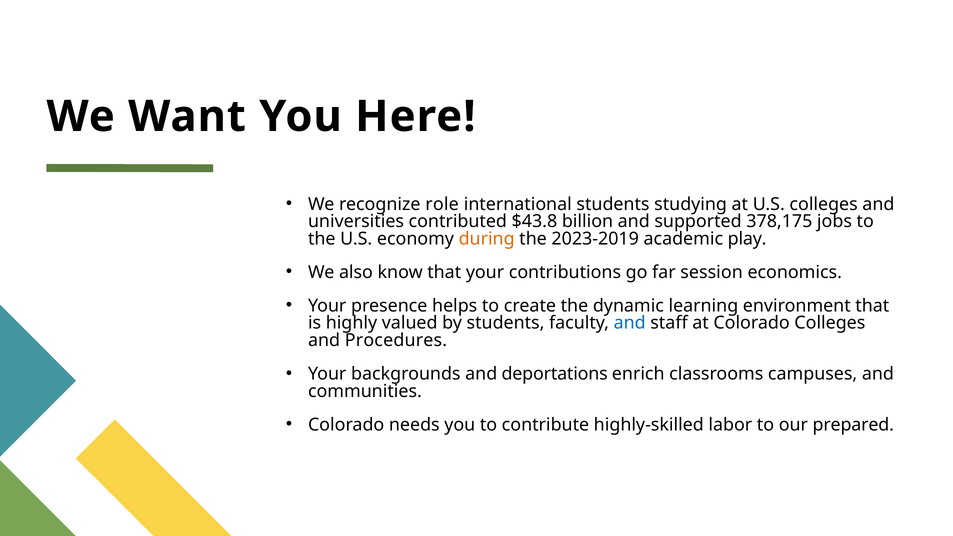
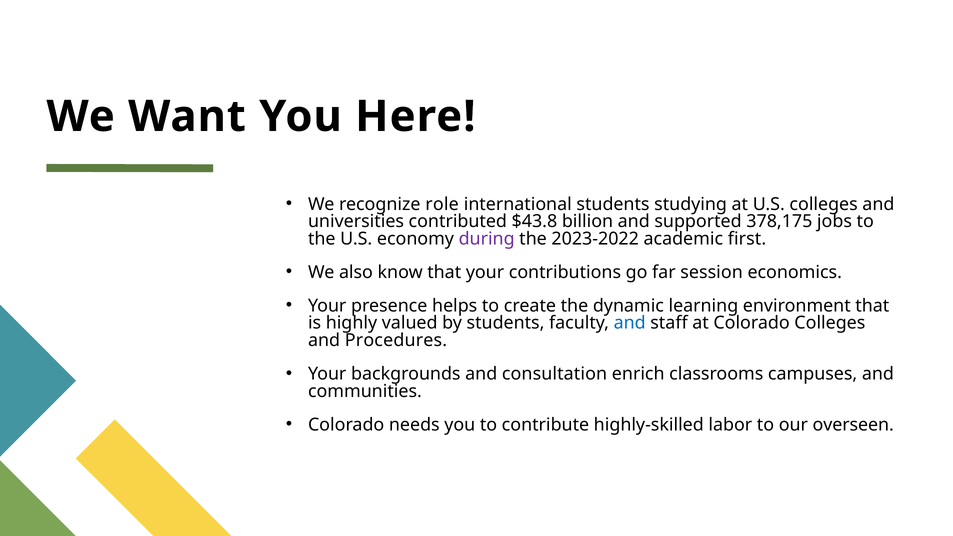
during colour: orange -> purple (487, 239)
2023-2019: 2023-2019 -> 2023-2022 (595, 239)
play: play -> first (747, 239)
deportations: deportations -> consultation (554, 374)
prepared: prepared -> overseen (853, 425)
